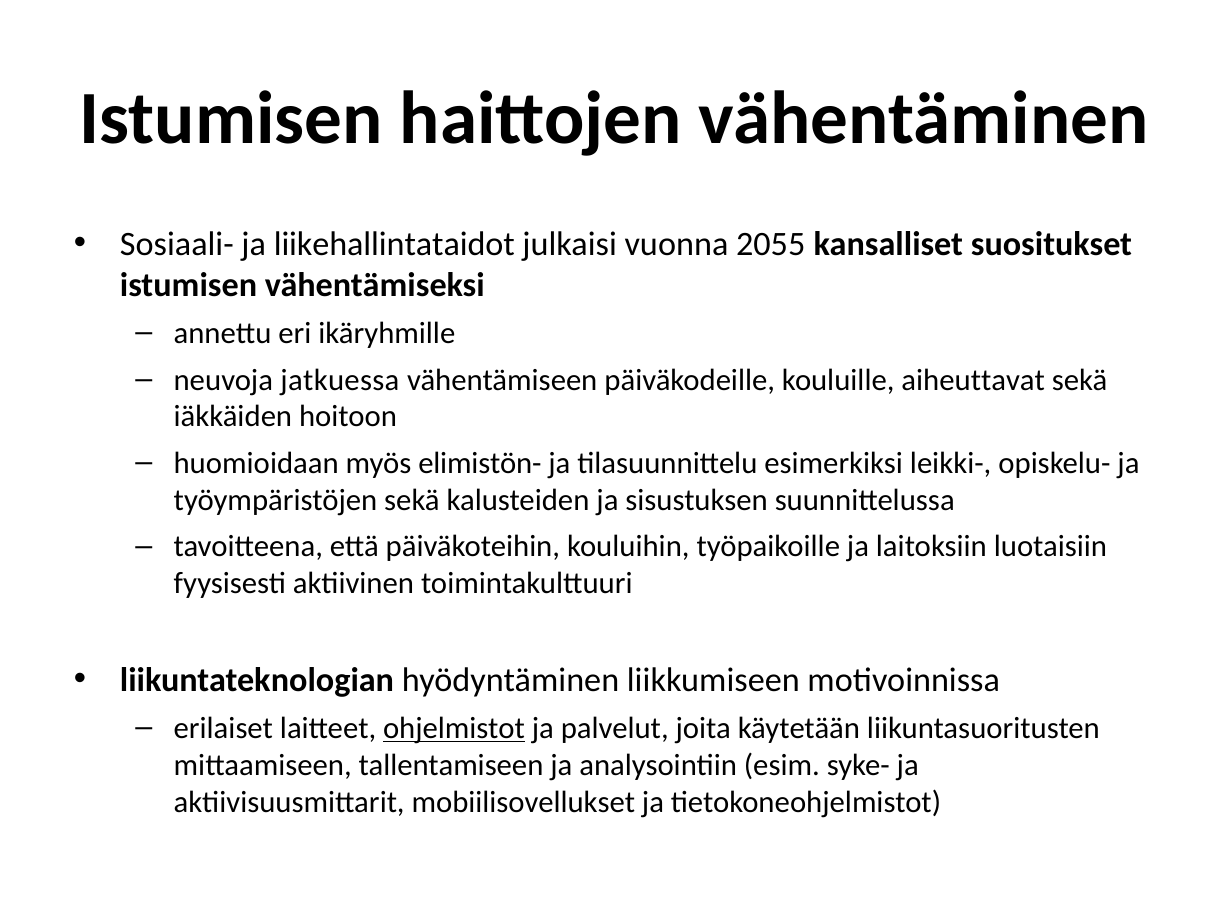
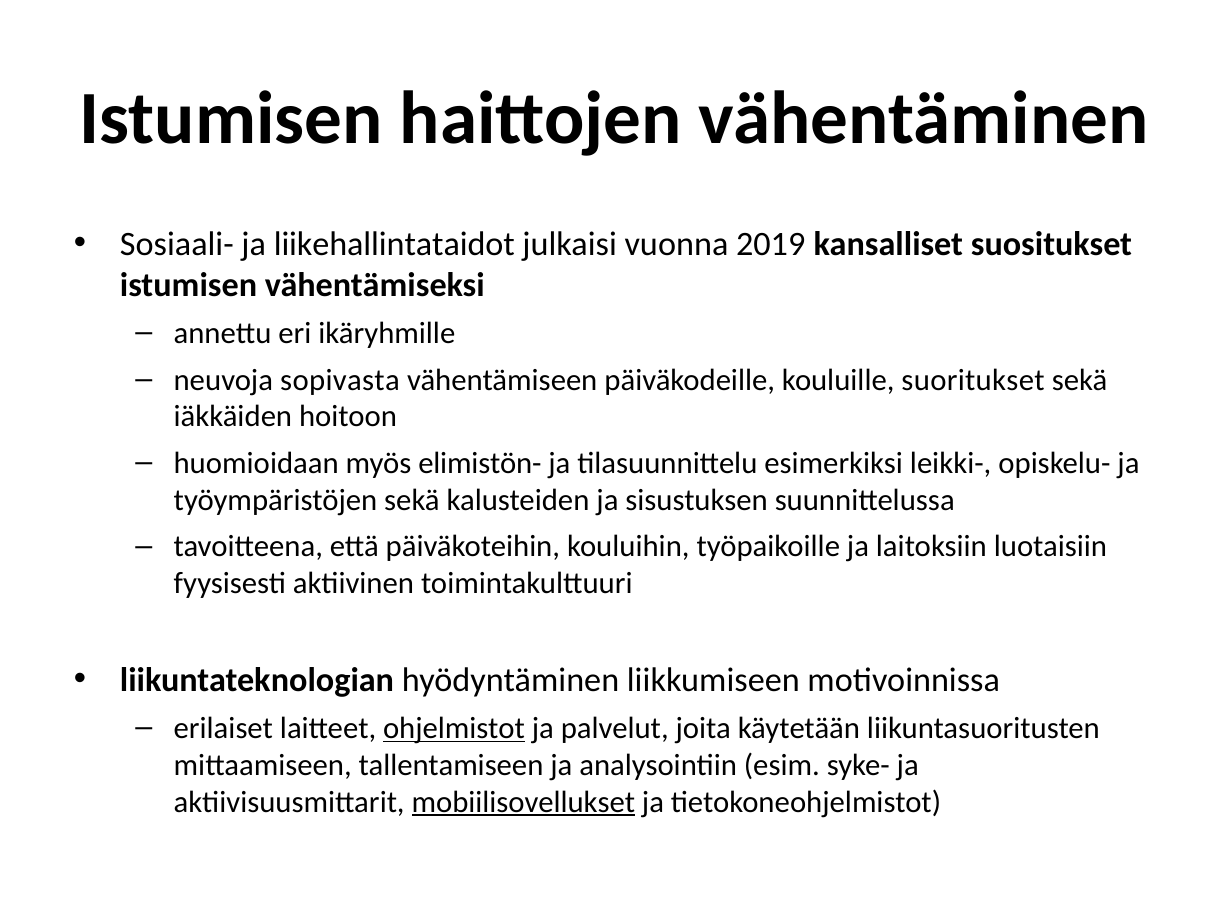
2055: 2055 -> 2019 (771, 244)
jatkuessa: jatkuessa -> sopivasta (340, 380)
aiheuttavat: aiheuttavat -> suoritukset (973, 380)
mobiilisovellukset underline: none -> present (523, 803)
